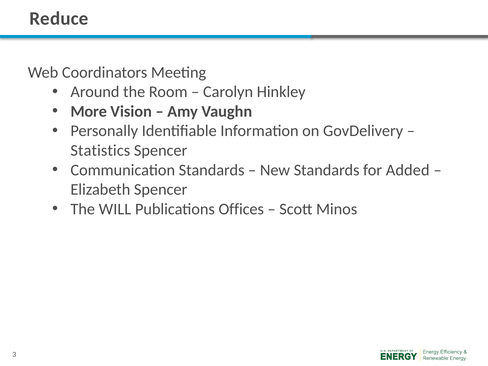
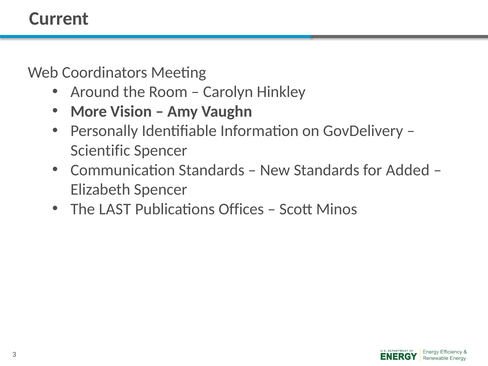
Reduce: Reduce -> Current (59, 18)
Statistics: Statistics -> Scientific (100, 150)
WILL: WILL -> LAST (115, 209)
